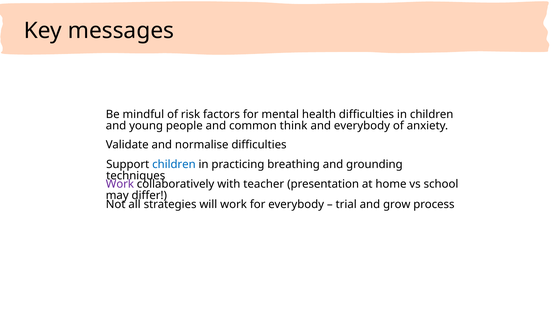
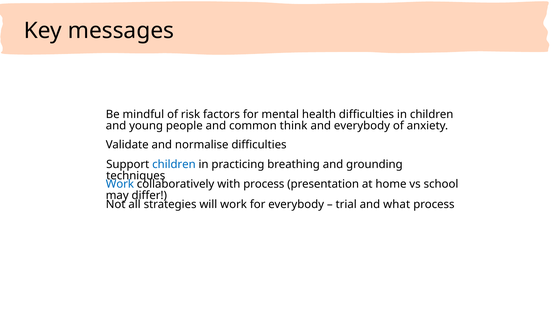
Work colour: purple -> blue (120, 184)
with teacher: teacher -> process (264, 184)
grow: grow -> what (397, 205)
